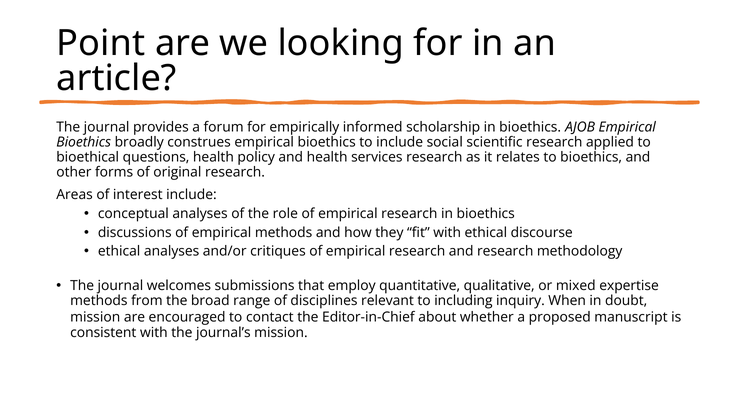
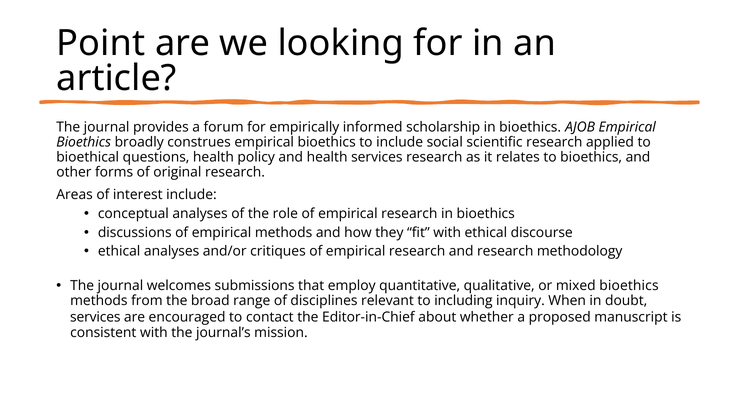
mixed expertise: expertise -> bioethics (629, 285)
mission: mission -> services (95, 317)
